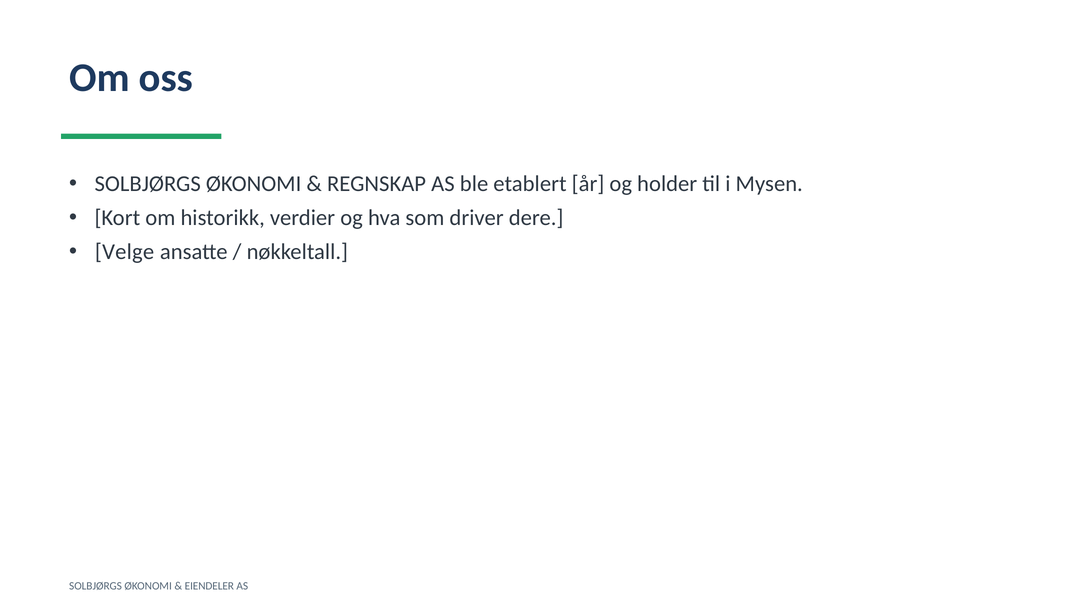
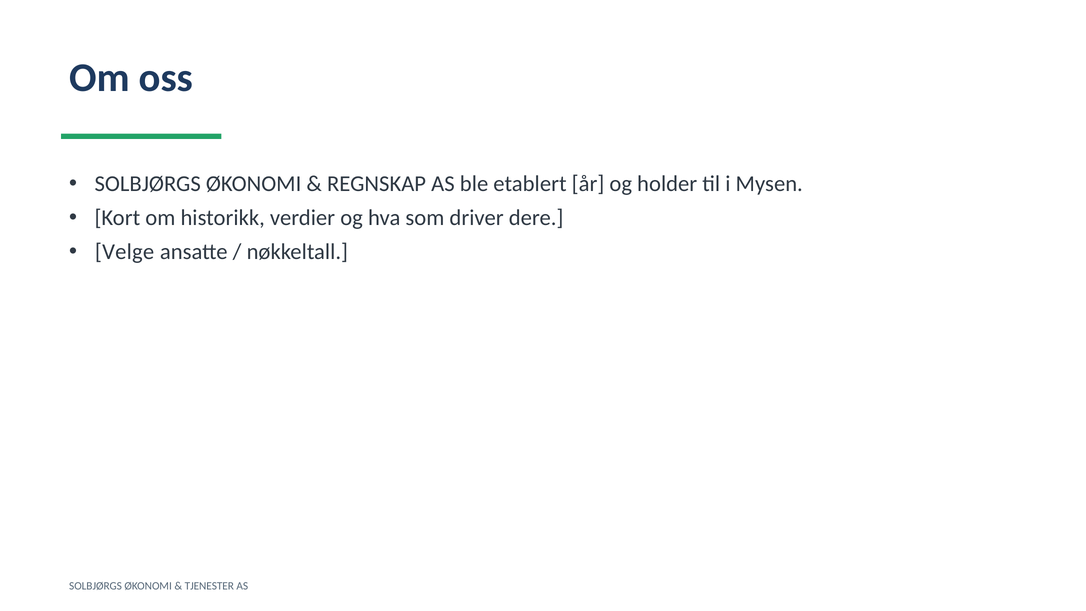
EIENDELER: EIENDELER -> TJENESTER (209, 586)
